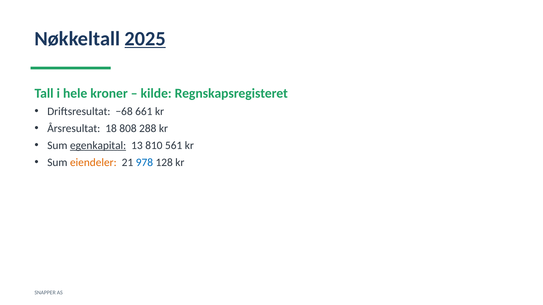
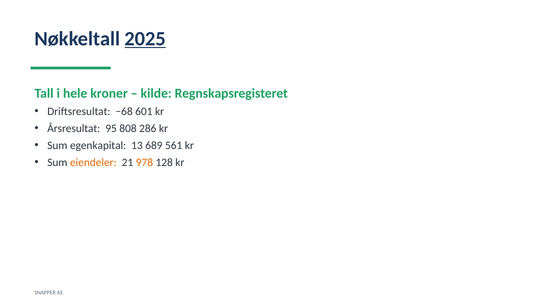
661: 661 -> 601 (144, 112)
18: 18 -> 95 (111, 129)
288: 288 -> 286 (148, 129)
egenkapital underline: present -> none (98, 146)
810: 810 -> 689 (154, 146)
978 colour: blue -> orange (144, 163)
